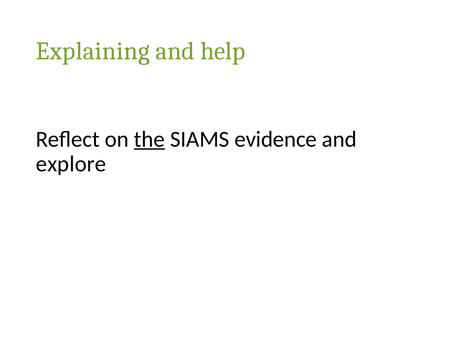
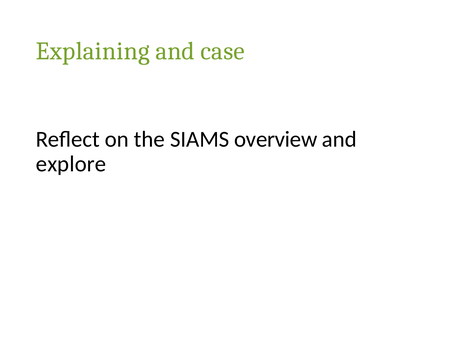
help: help -> case (223, 51)
the underline: present -> none (149, 139)
evidence: evidence -> overview (276, 139)
